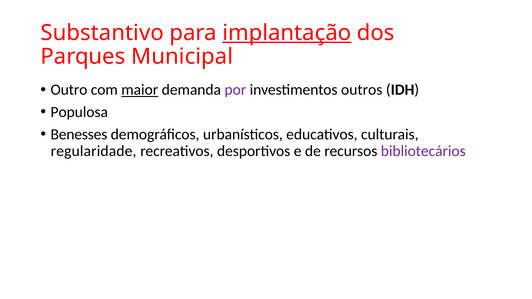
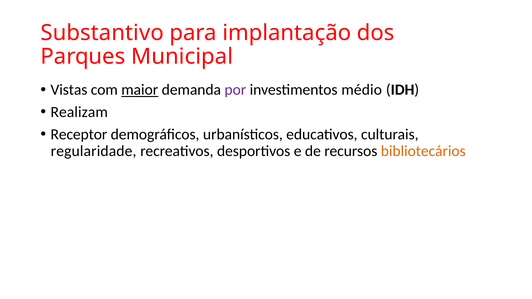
implantação underline: present -> none (287, 33)
Outro: Outro -> Vistas (69, 90)
outros: outros -> médio (362, 90)
Populosa: Populosa -> Realizam (79, 112)
Benesses: Benesses -> Receptor (79, 135)
bibliotecários colour: purple -> orange (423, 151)
